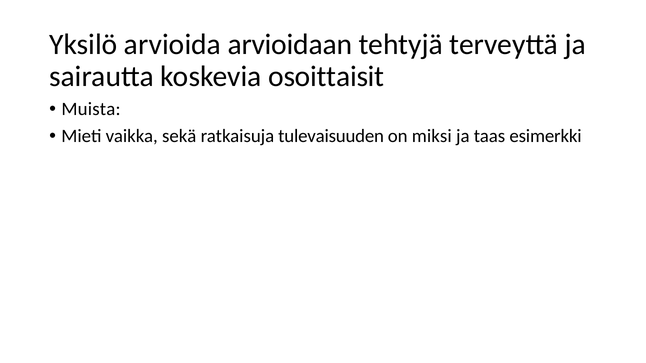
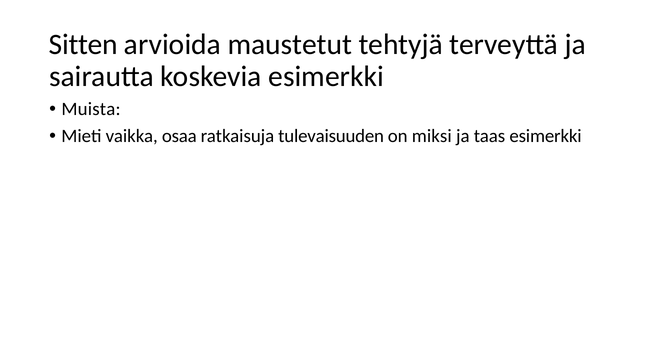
Yksilö: Yksilö -> Sitten (83, 44)
arvioidaan: arvioidaan -> maustetut (290, 44)
koskevia osoittaisit: osoittaisit -> esimerkki (326, 76)
sekä: sekä -> osaa (179, 136)
